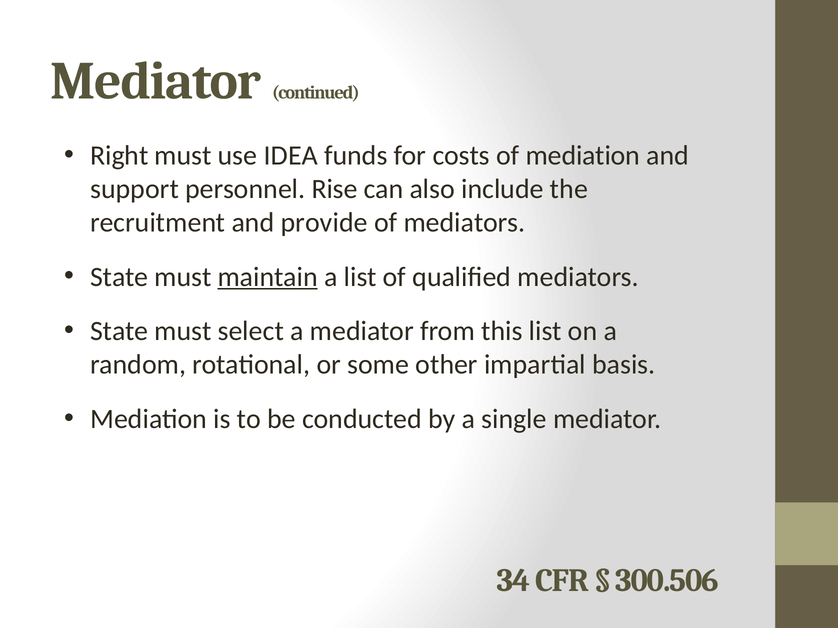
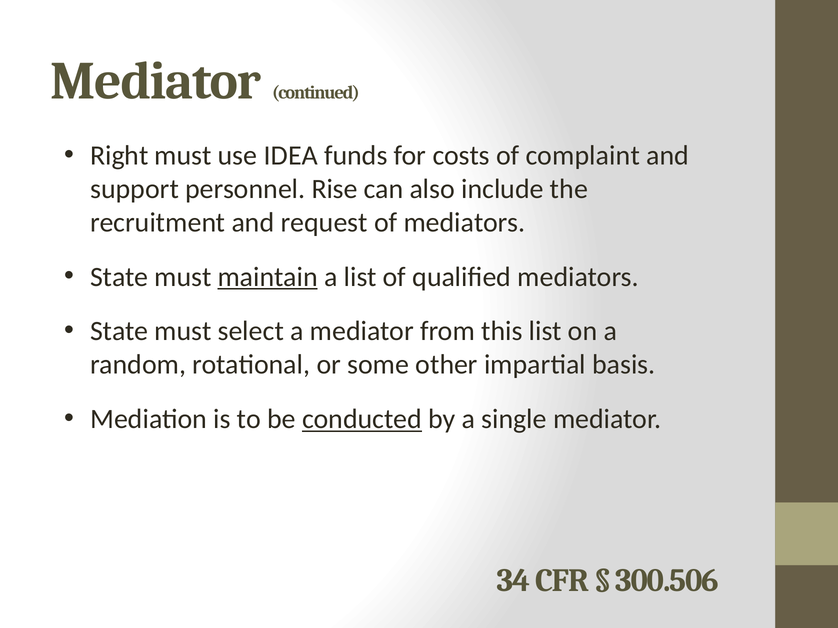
of mediation: mediation -> complaint (583, 156)
provide: provide -> request (324, 223)
conducted underline: none -> present (362, 420)
